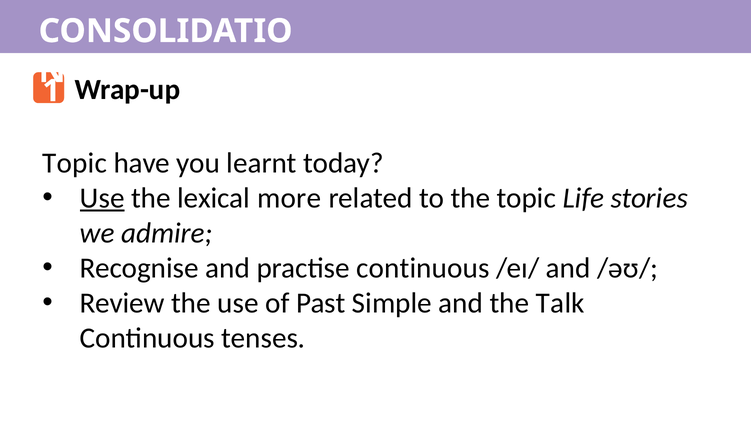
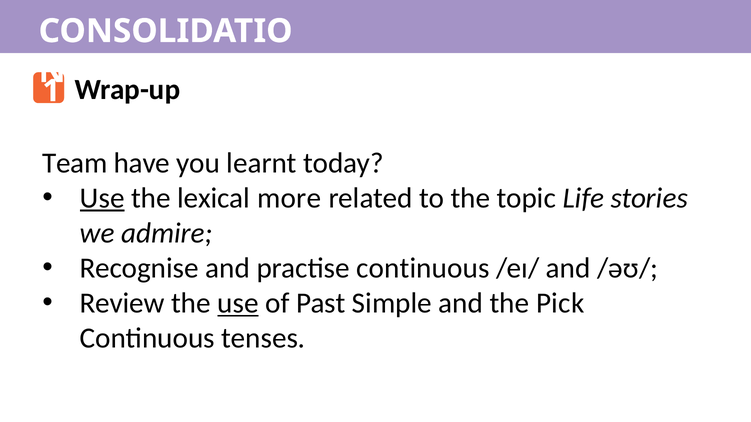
Topic: Topic -> Team (75, 163)
use underline: none -> present (238, 303)
Talk: Talk -> Pick (560, 303)
